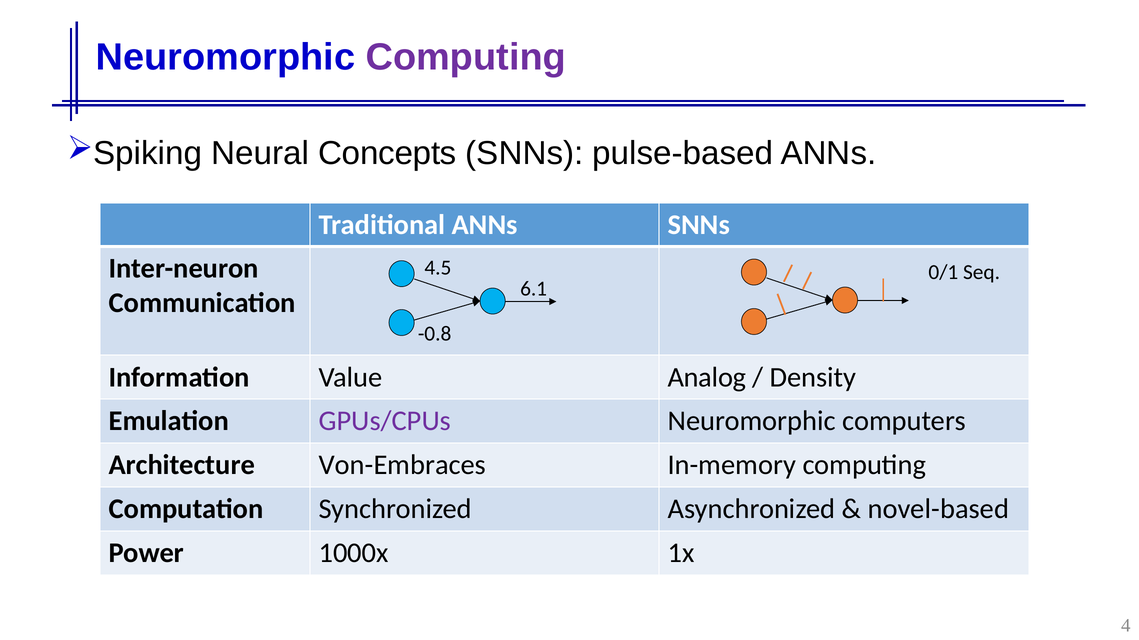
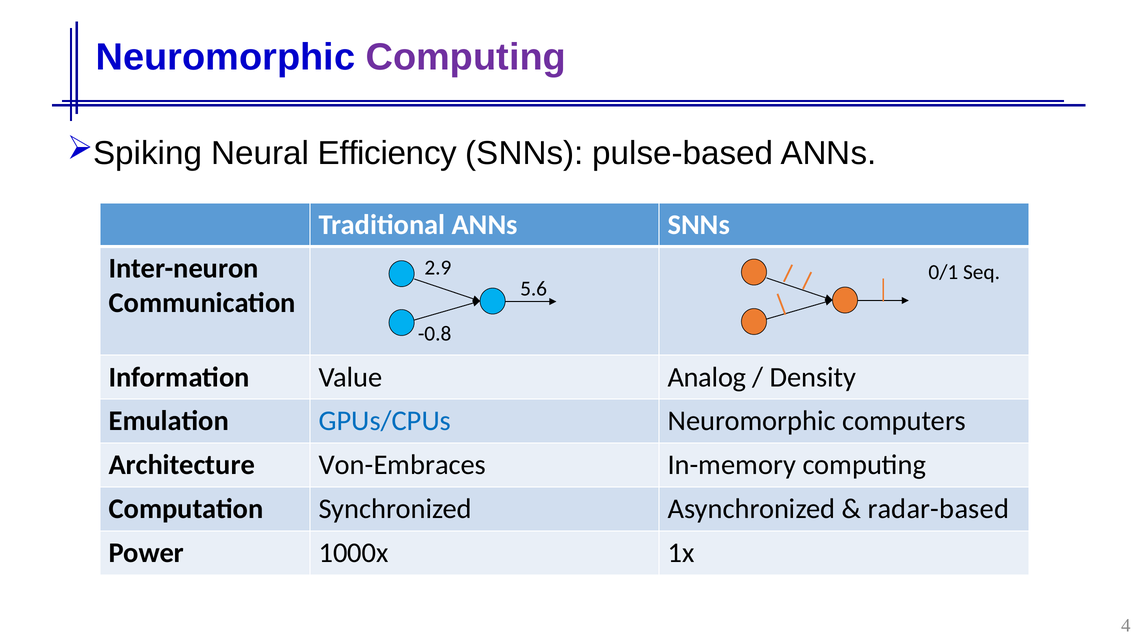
Concepts: Concepts -> Efficiency (387, 153)
4.5: 4.5 -> 2.9 (438, 268)
6.1: 6.1 -> 5.6 (534, 289)
GPUs/CPUs colour: purple -> blue (385, 422)
novel-based: novel-based -> radar-based (938, 510)
